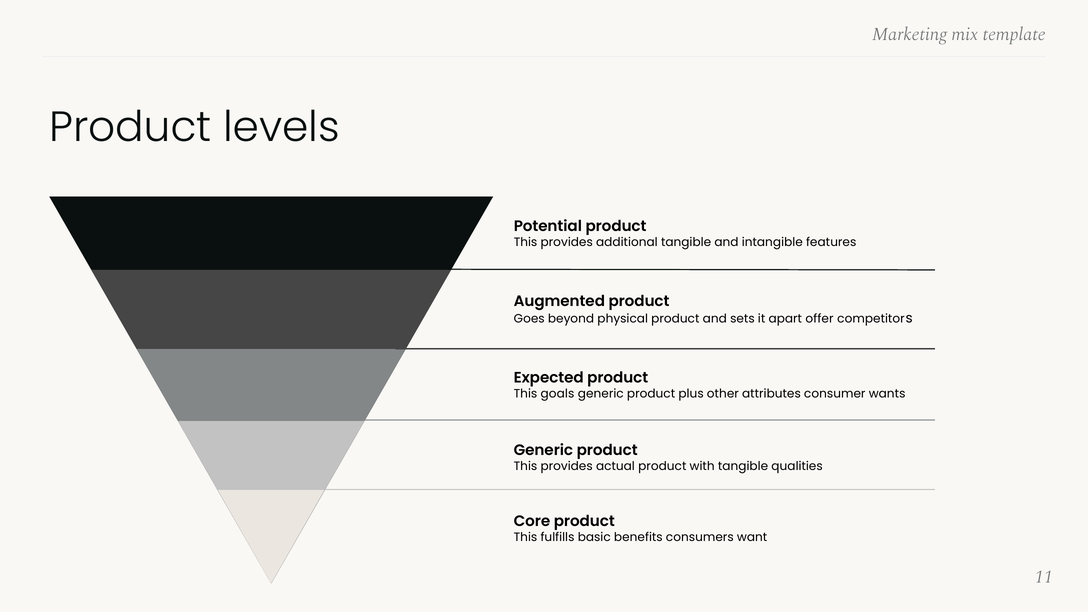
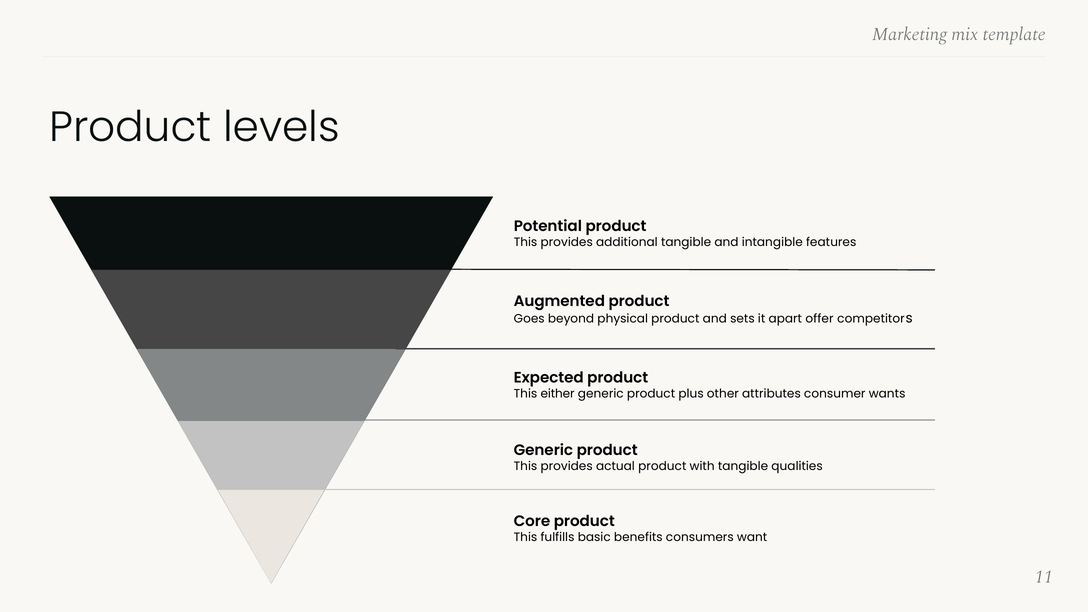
goals: goals -> either (558, 394)
